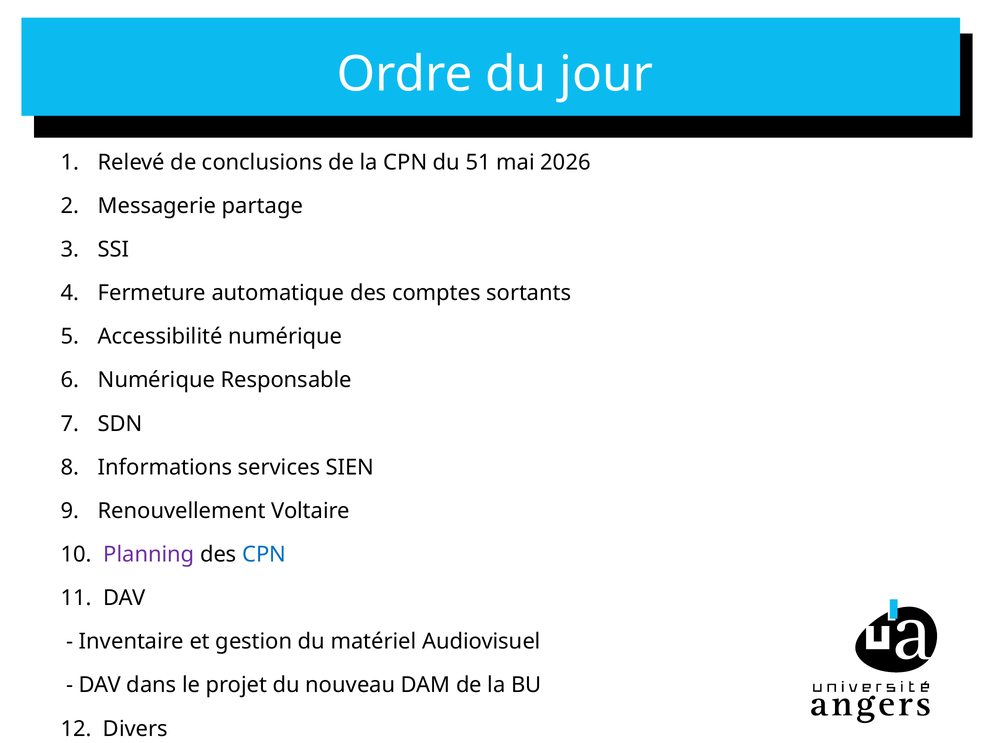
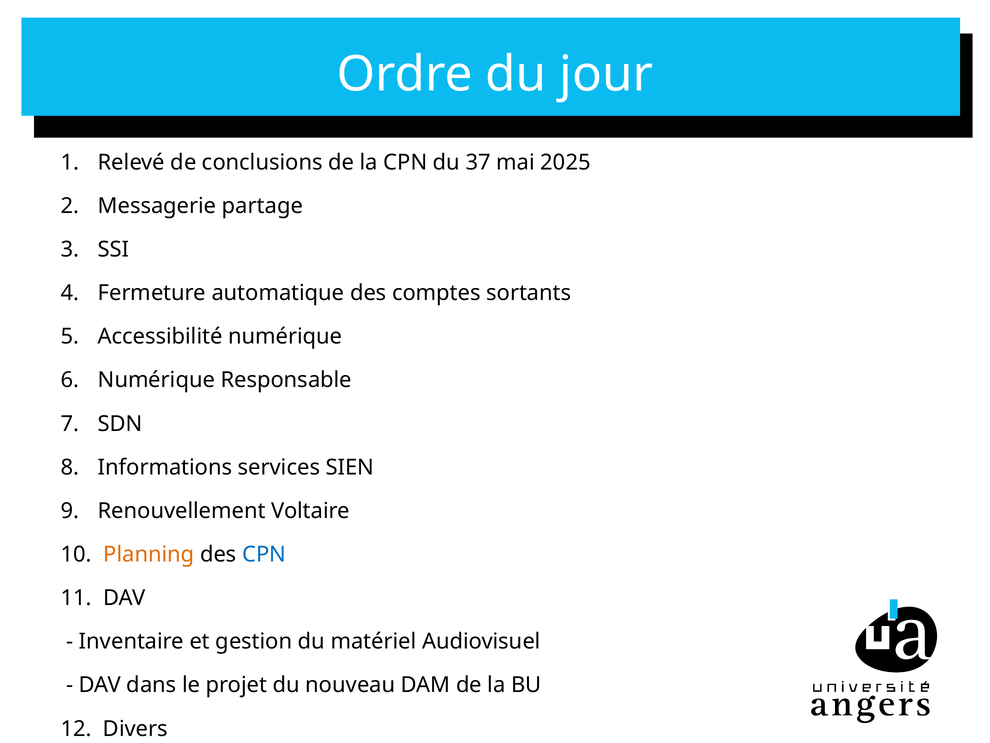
51: 51 -> 37 (478, 162)
2026: 2026 -> 2025 (566, 162)
Planning colour: purple -> orange (149, 554)
